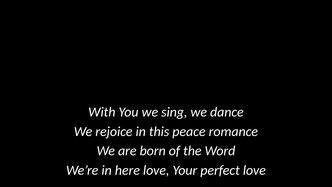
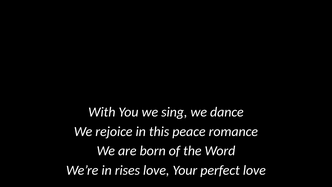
here: here -> rises (127, 170)
